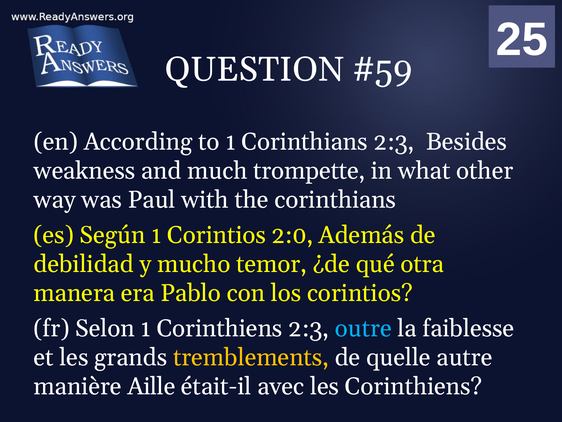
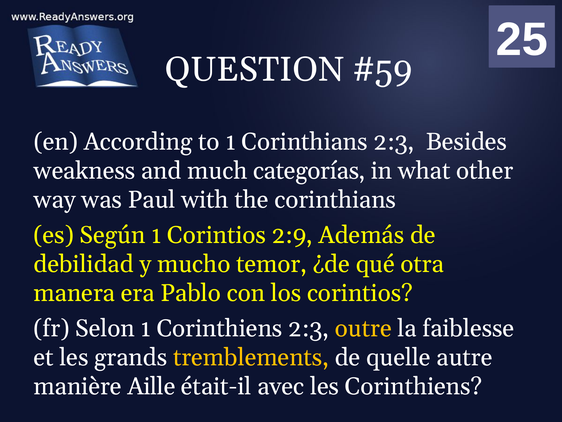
trompette: trompette -> categorías (309, 171)
2:0: 2:0 -> 2:9 (292, 235)
outre colour: light blue -> yellow (363, 328)
